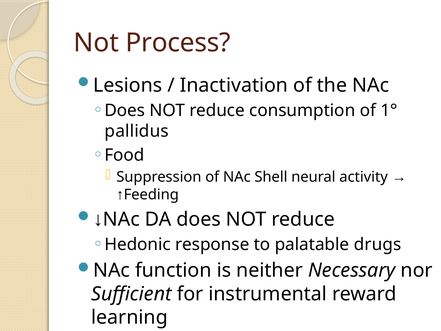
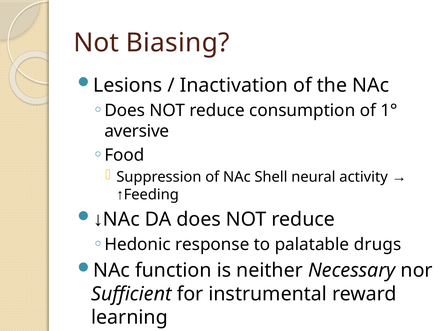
Process: Process -> Biasing (178, 43)
pallidus: pallidus -> aversive (137, 131)
